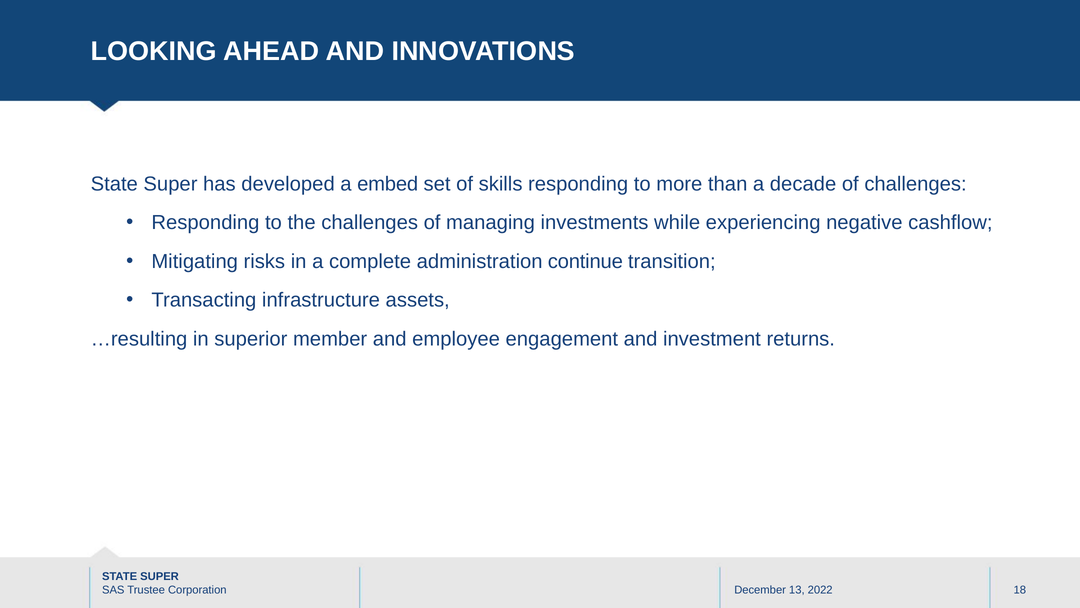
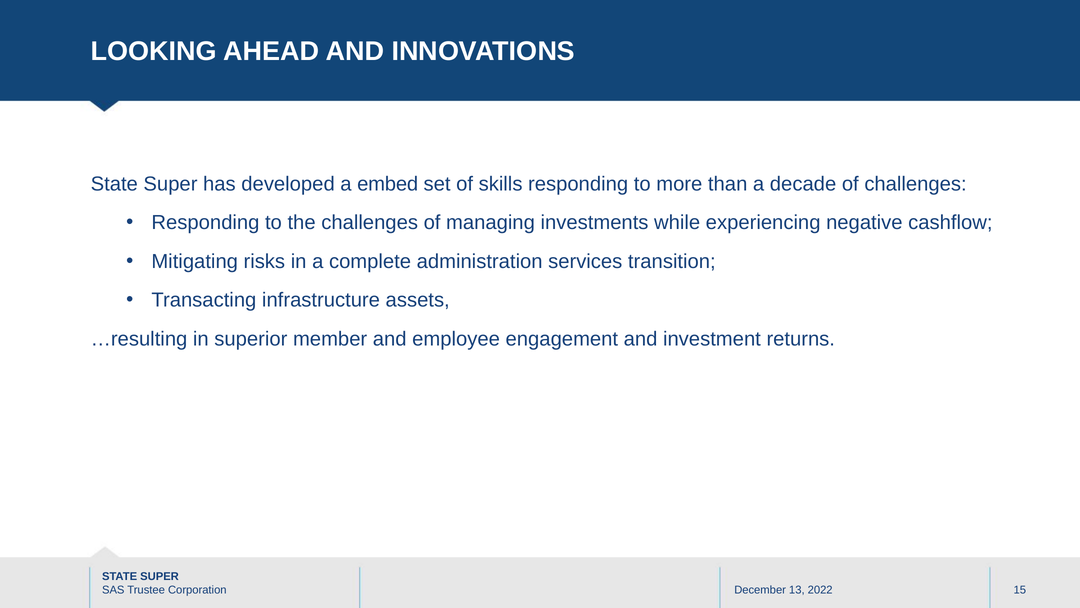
continue: continue -> services (585, 261)
18: 18 -> 15 (1020, 589)
